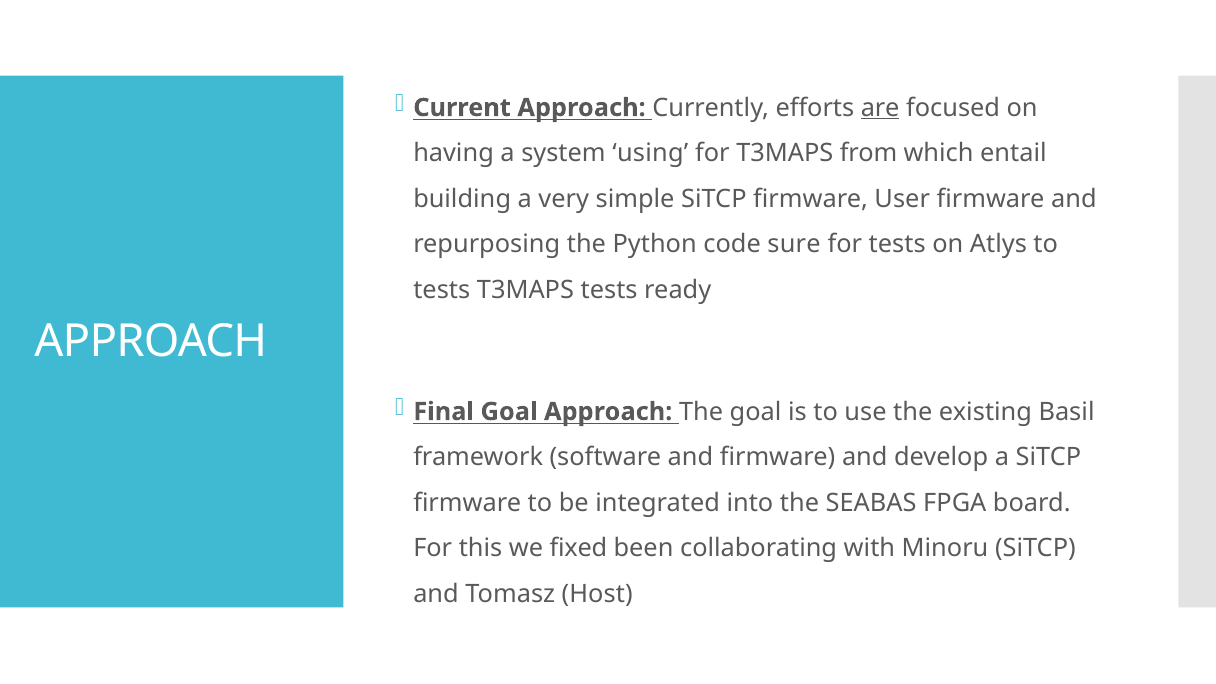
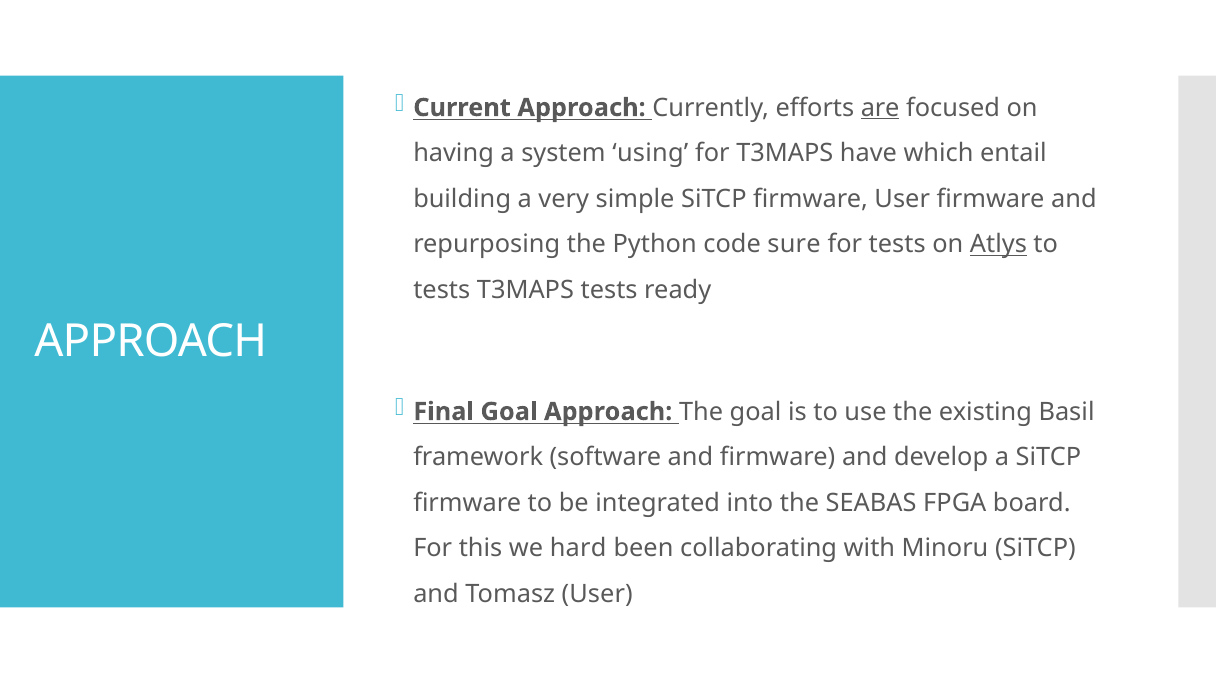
from: from -> have (868, 153)
Atlys underline: none -> present (998, 244)
fixed: fixed -> hard (578, 548)
Tomasz Host: Host -> User (597, 594)
